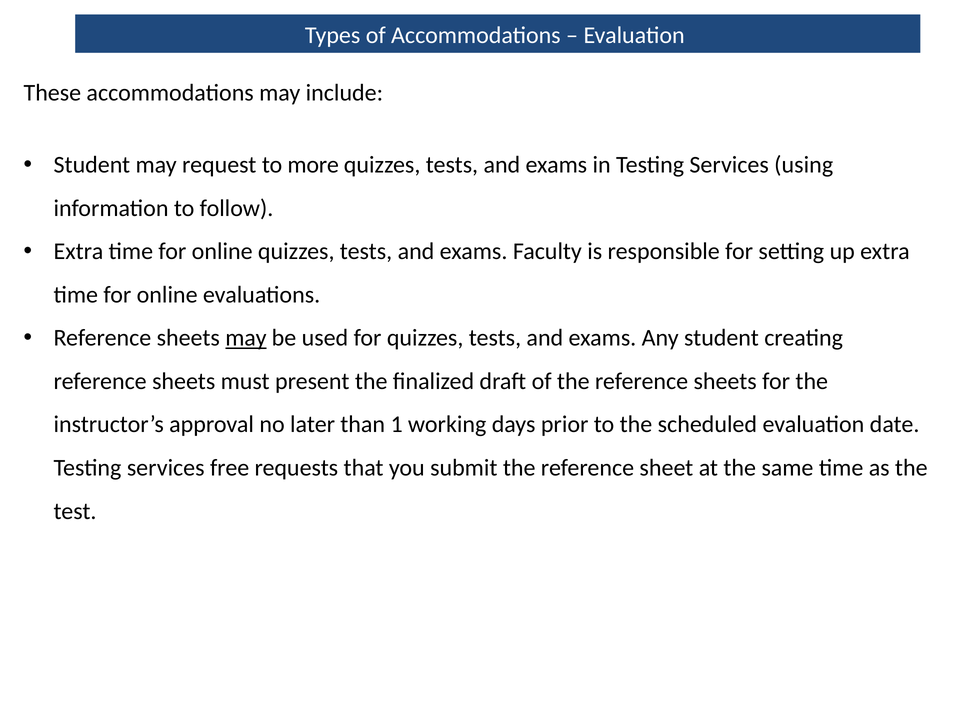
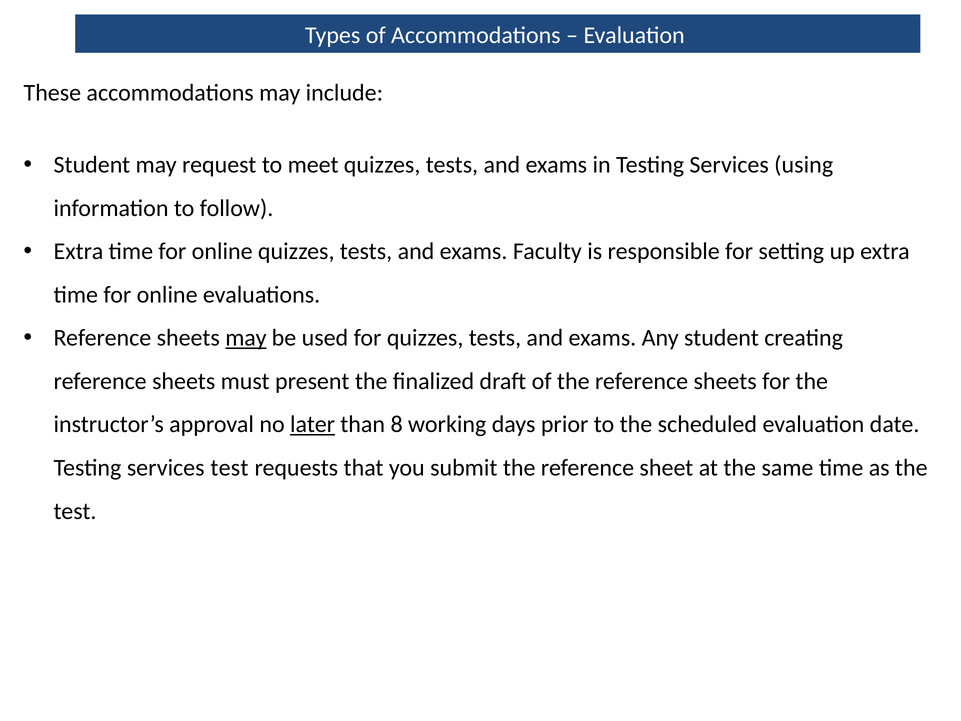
more: more -> meet (313, 165)
later underline: none -> present (313, 424)
1: 1 -> 8 (397, 424)
services free: free -> test (229, 468)
